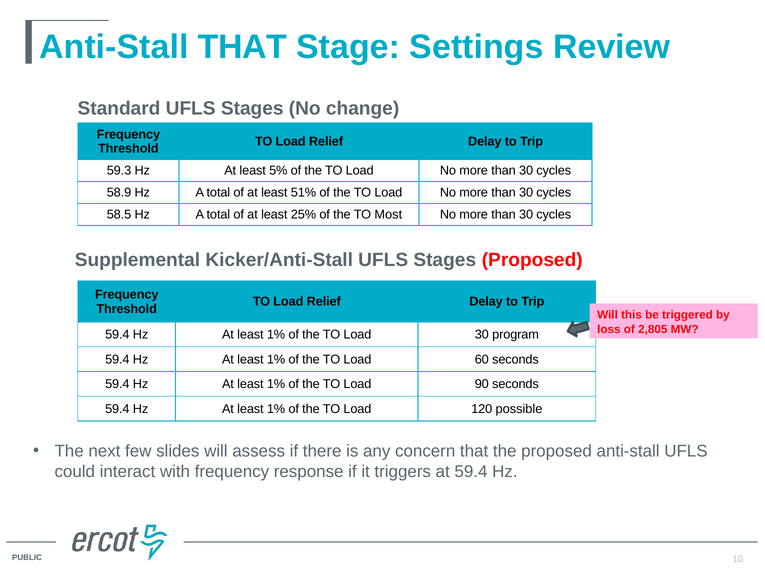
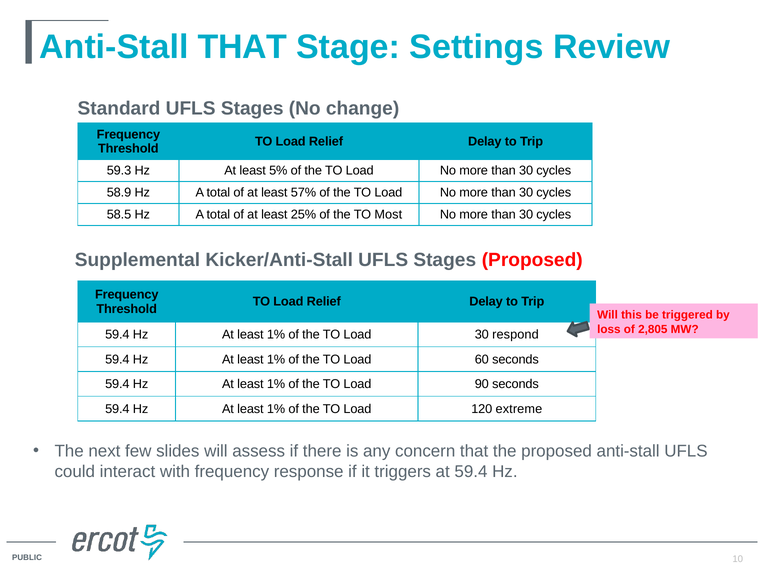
51%: 51% -> 57% (304, 193)
program: program -> respond (515, 335)
possible: possible -> extreme (519, 409)
